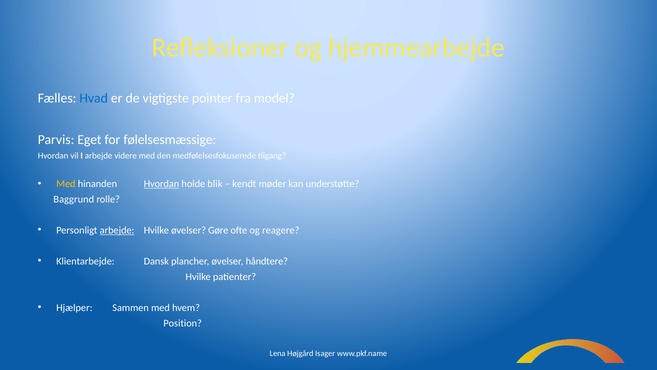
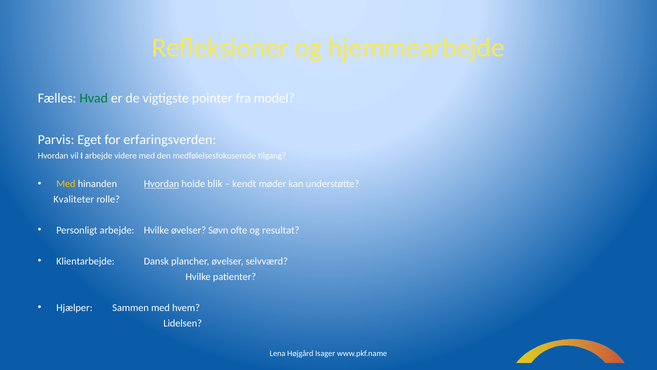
Hvad colour: blue -> green (94, 98)
følelsesmæssige: følelsesmæssige -> erfaringsverden (170, 140)
Baggrund: Baggrund -> Kvaliteter (74, 199)
arbejde underline: present -> none (117, 230)
Gøre: Gøre -> Søvn (218, 230)
reagere: reagere -> resultat (281, 230)
håndtere: håndtere -> selvværd (267, 261)
Position: Position -> Lidelsen (183, 323)
